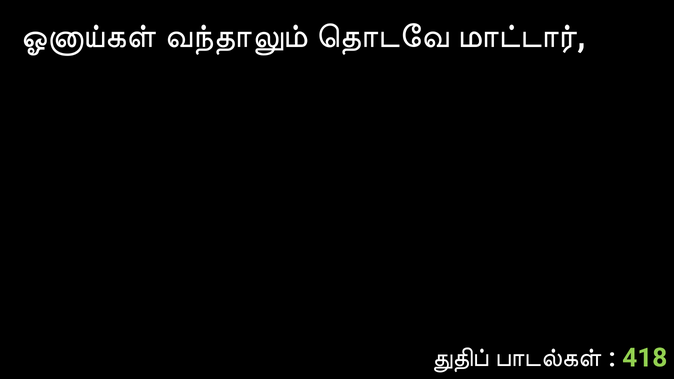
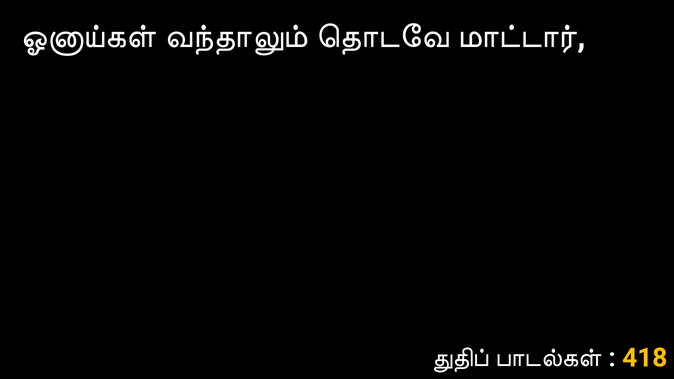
418 colour: light green -> yellow (645, 358)
